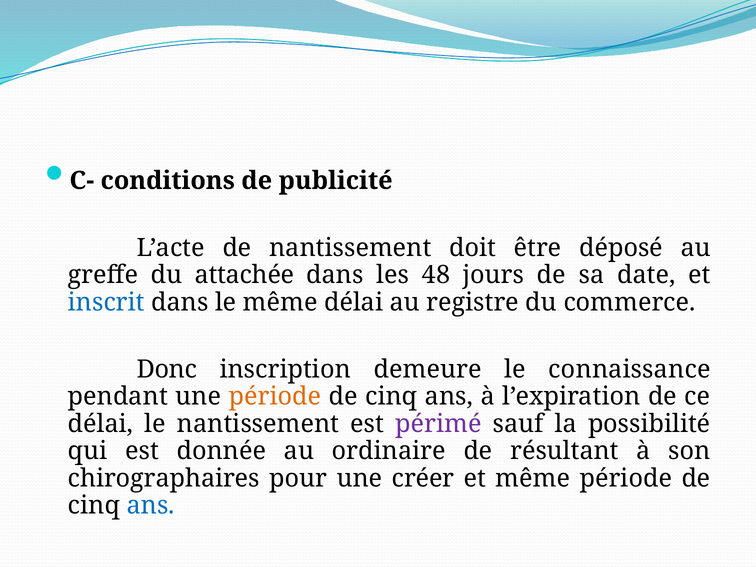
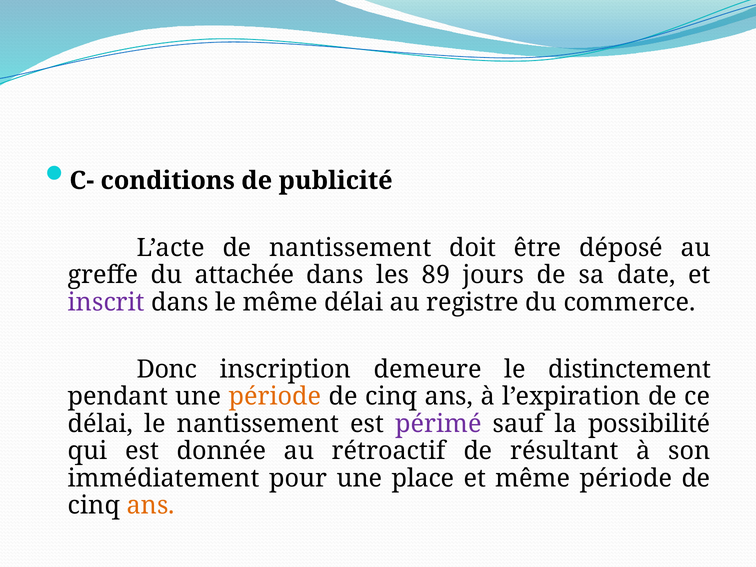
48: 48 -> 89 (436, 275)
inscrit colour: blue -> purple (106, 302)
connaissance: connaissance -> distinctement (630, 369)
ordinaire: ordinaire -> rétroactif (389, 451)
chirographaires: chirographaires -> immédiatement (164, 478)
créer: créer -> place (423, 478)
ans colour: blue -> orange (151, 505)
